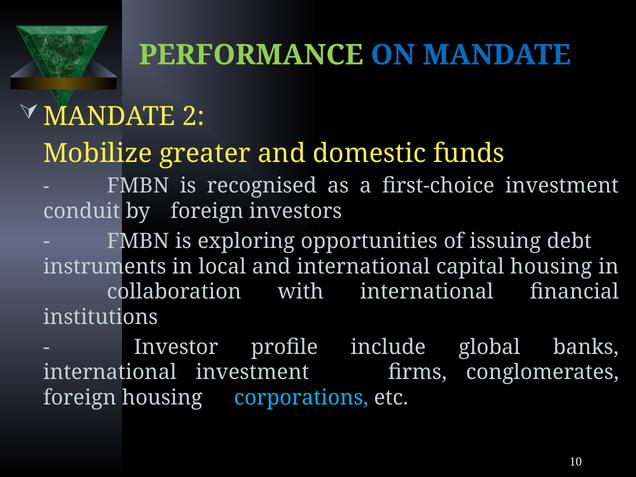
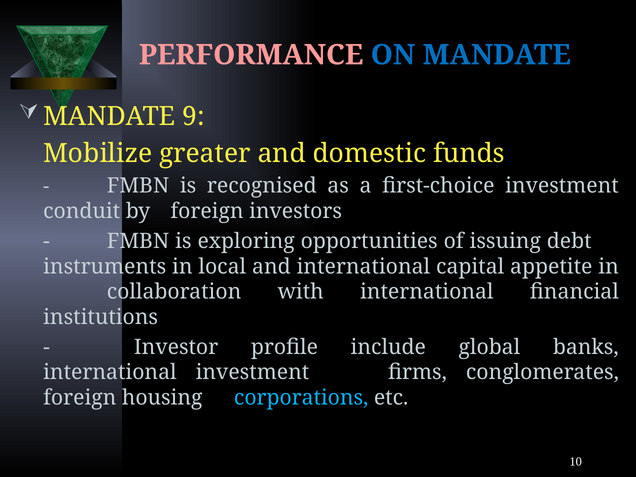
PERFORMANCE colour: light green -> pink (251, 55)
2: 2 -> 9 (193, 116)
capital housing: housing -> appetite (551, 267)
